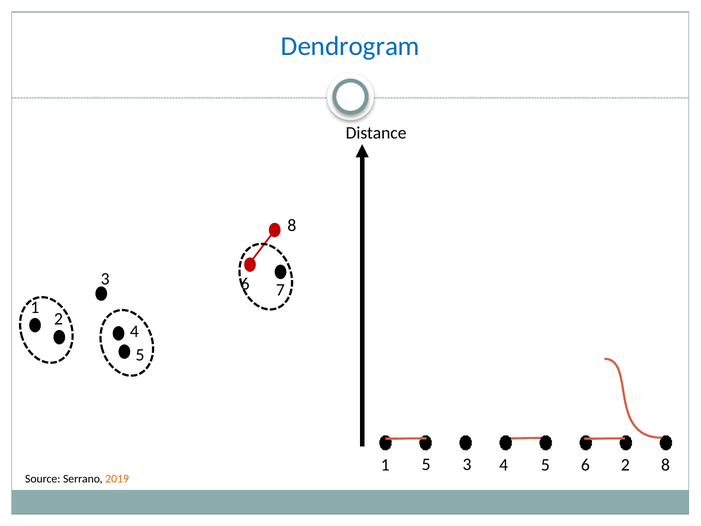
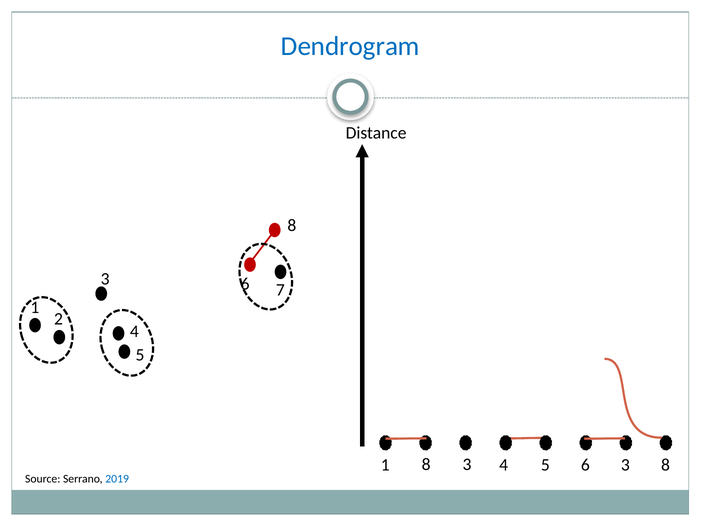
1 5: 5 -> 8 (426, 464)
6 2: 2 -> 3 (625, 465)
2019 colour: orange -> blue (117, 479)
